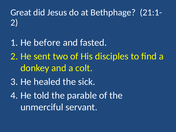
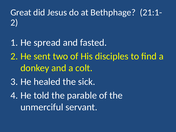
before: before -> spread (47, 43)
